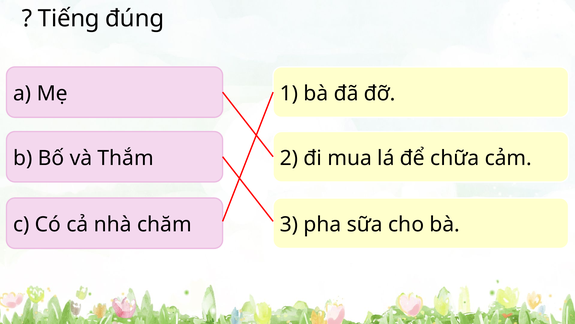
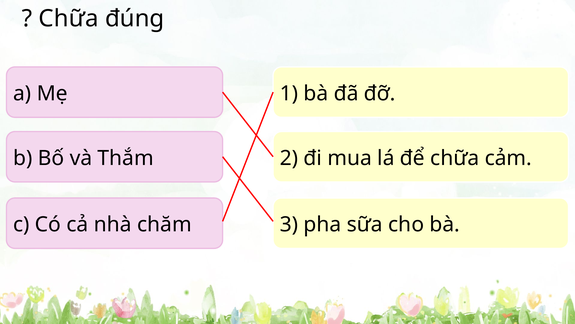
Tiếng: Tiếng -> Chữa (69, 19)
